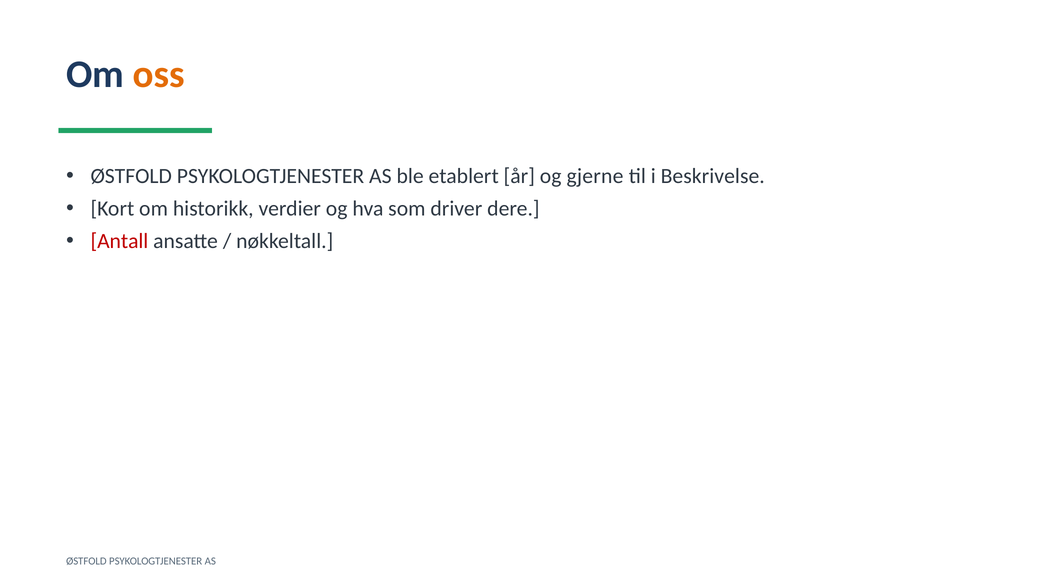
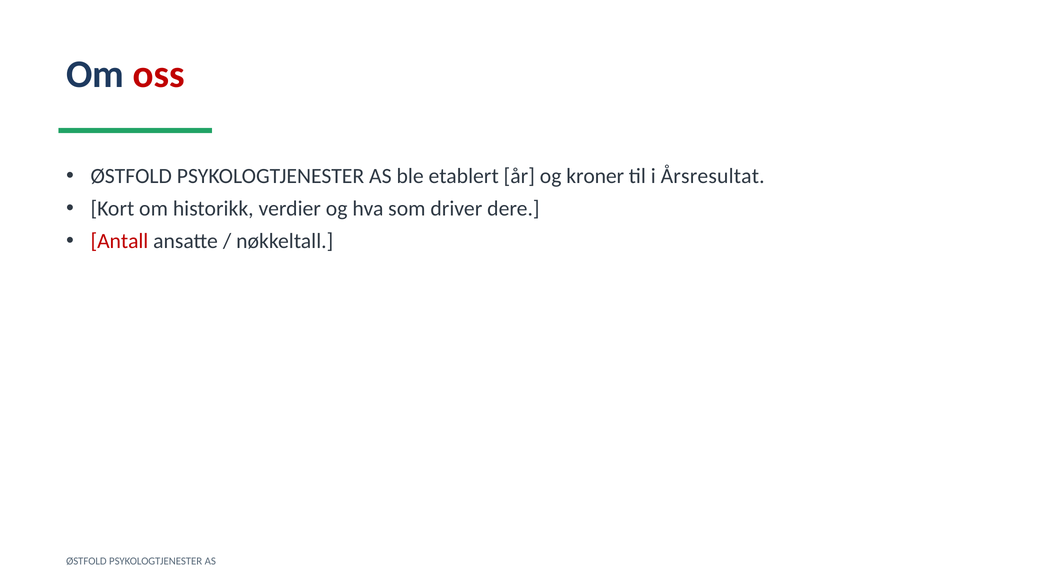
oss colour: orange -> red (159, 74)
gjerne: gjerne -> kroner (595, 176)
Beskrivelse: Beskrivelse -> Årsresultat (713, 176)
